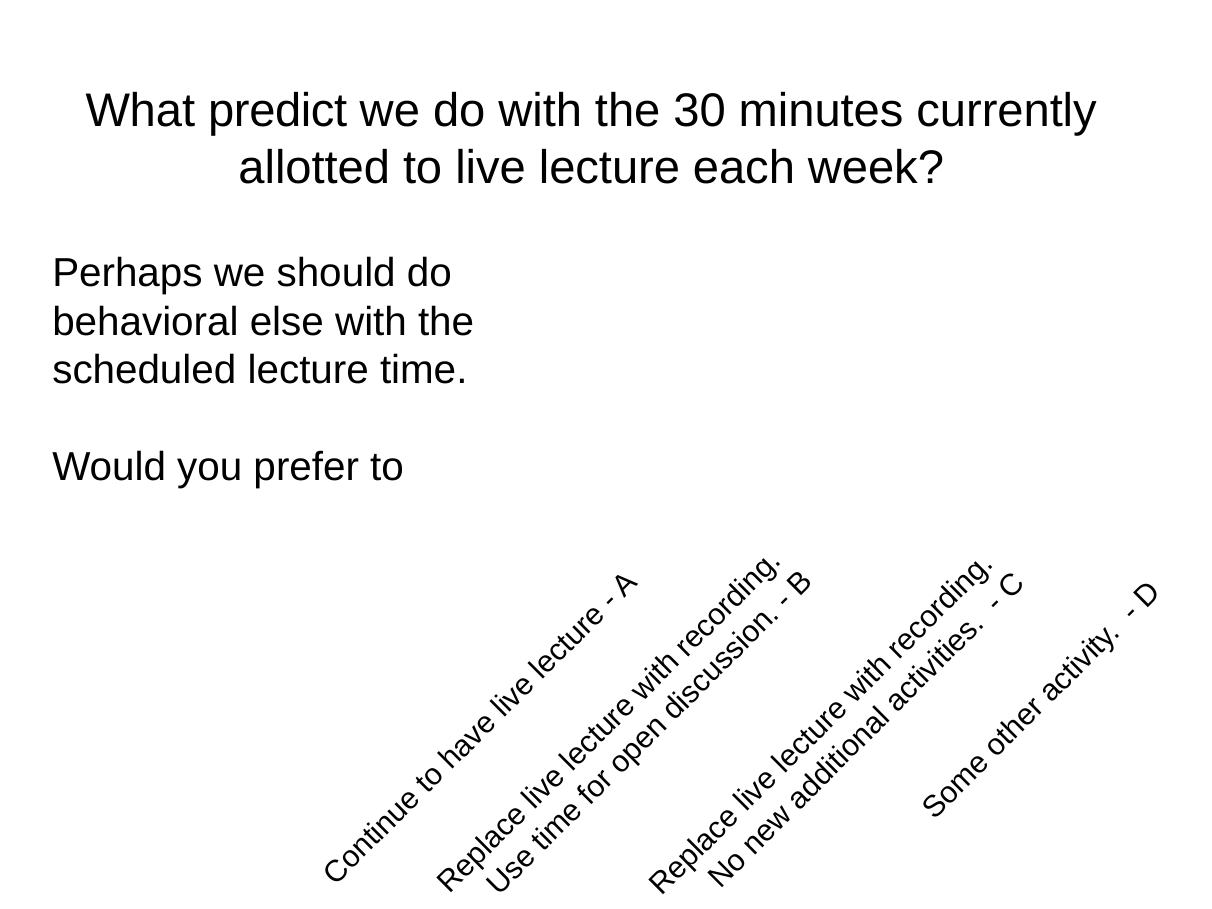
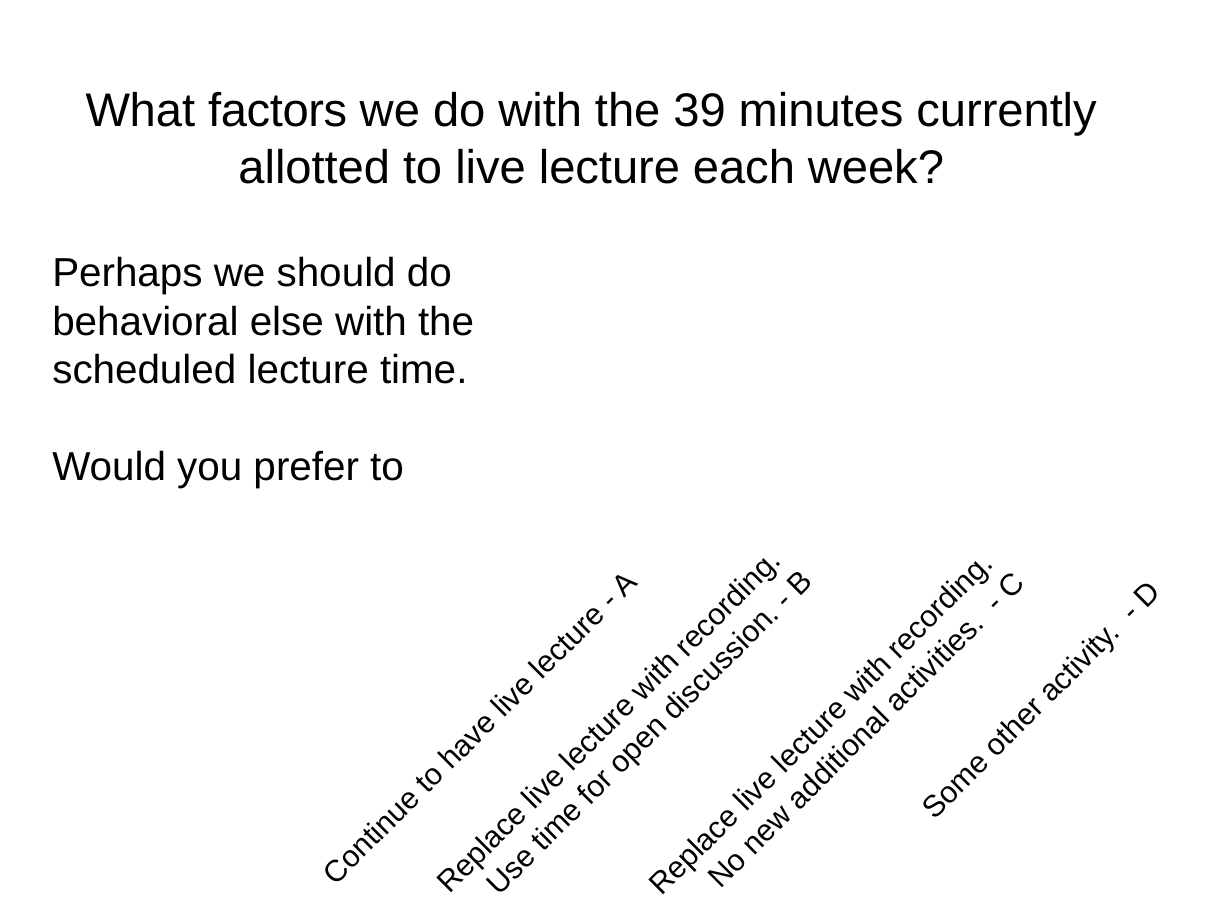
predict: predict -> factors (278, 111)
30: 30 -> 39 (700, 111)
